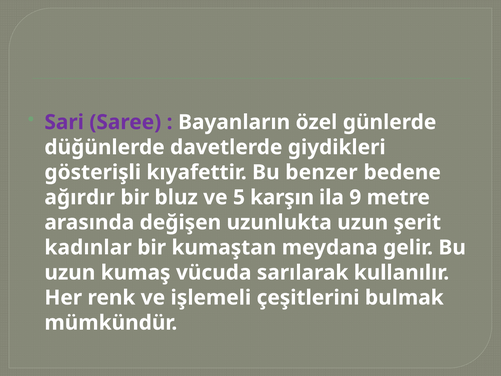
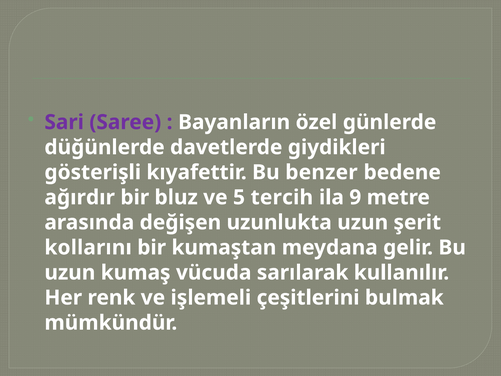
karşın: karşın -> tercih (282, 197)
kadınlar: kadınlar -> kollarını (88, 247)
